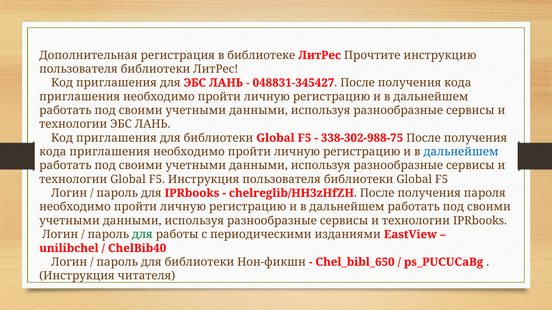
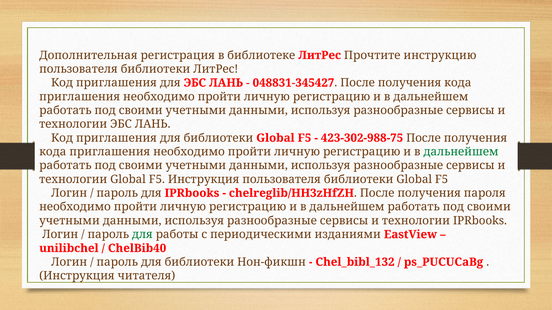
338-302-988-75: 338-302-988-75 -> 423-302-988-75 (362, 138)
дальнейшем colour: blue -> green (461, 152)
Chel_bibl_650: Chel_bibl_650 -> Chel_bibl_132 (355, 262)
